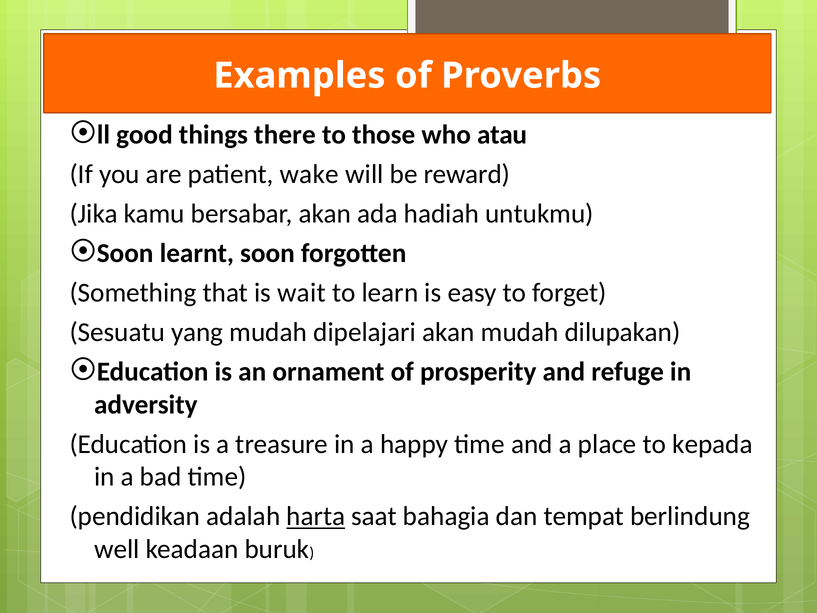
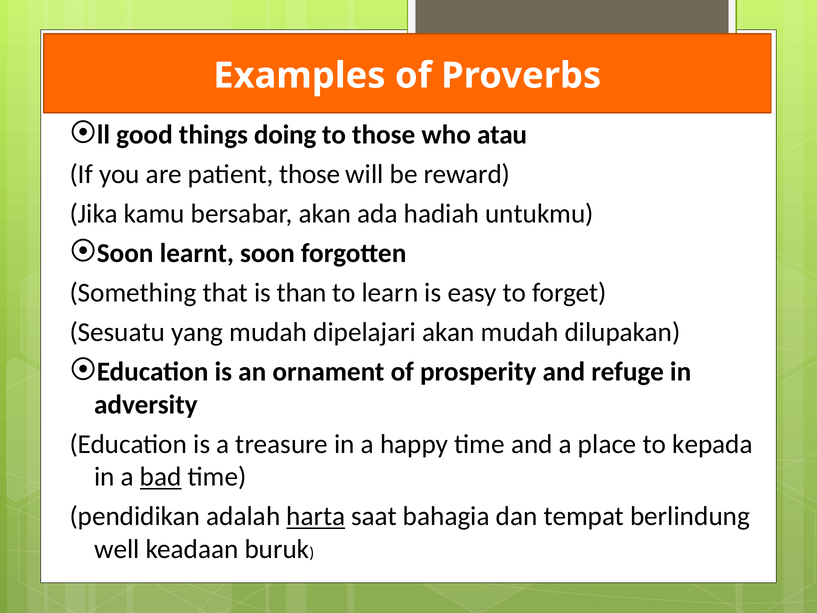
there: there -> doing (285, 135)
patient wake: wake -> those (310, 174)
wait: wait -> than (302, 293)
bad underline: none -> present (161, 477)
